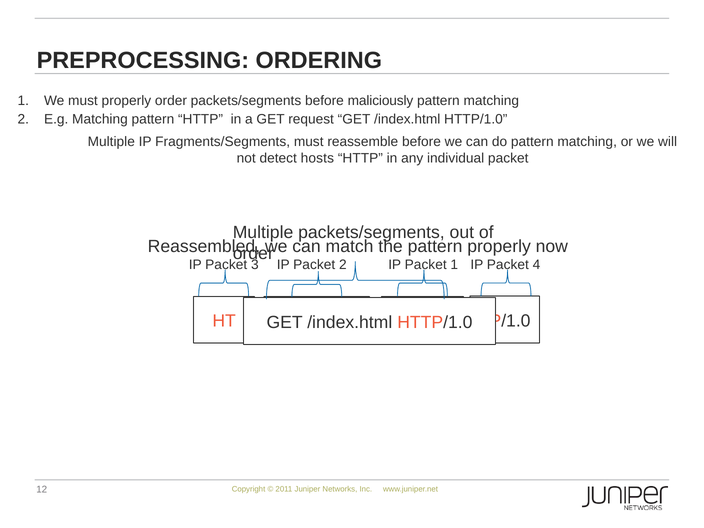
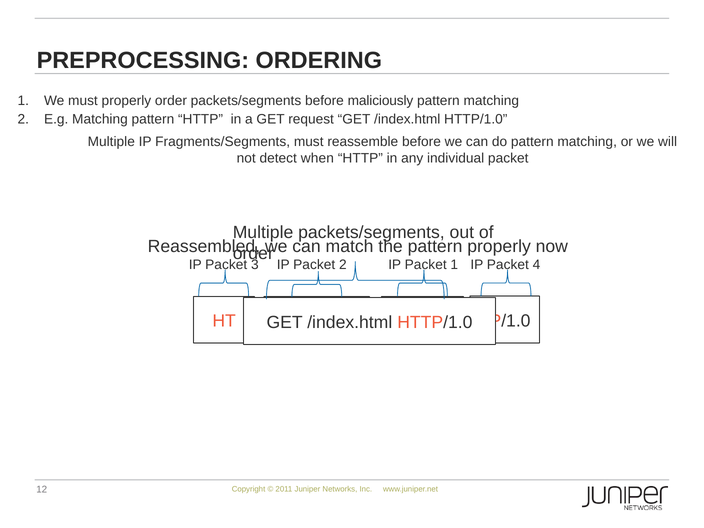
hosts: hosts -> when (317, 158)
